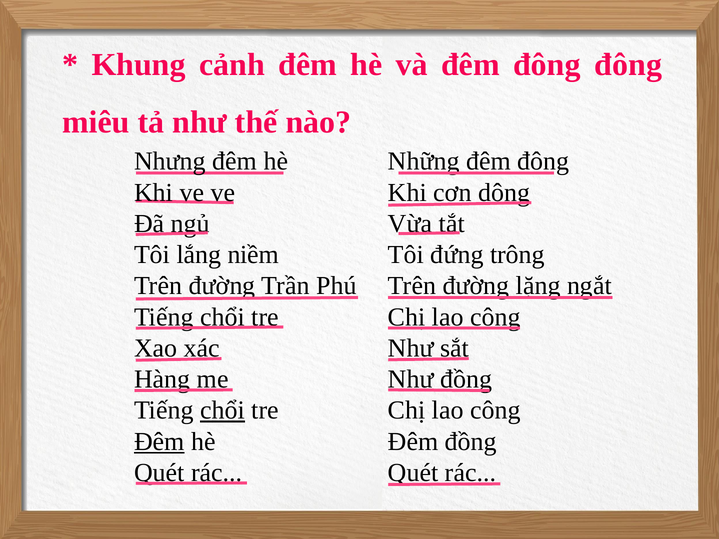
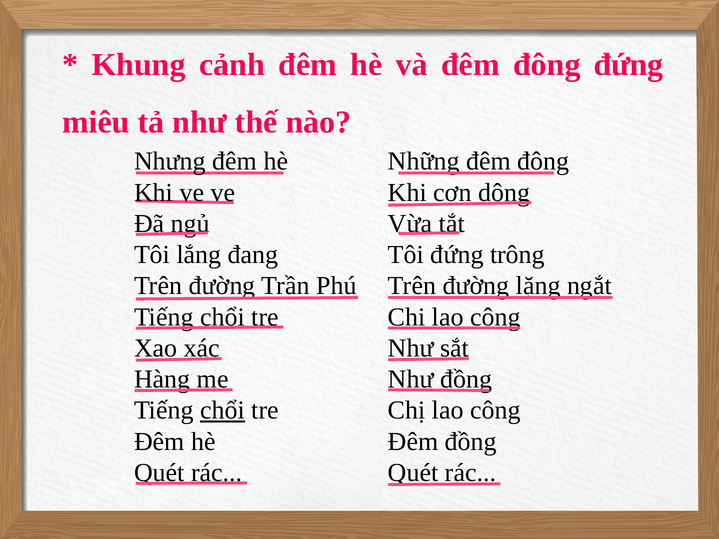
đông đông: đông -> đứng (629, 65)
niềm: niềm -> đang (253, 255)
Đêm underline: present -> none (159, 442)
